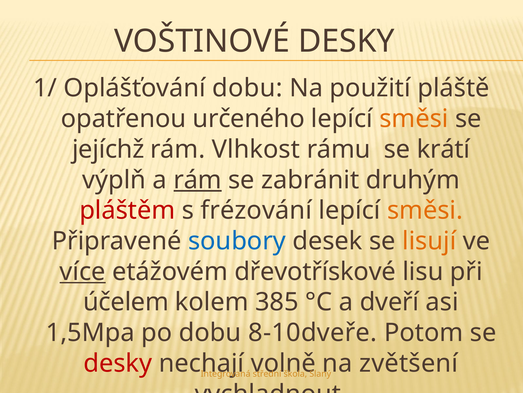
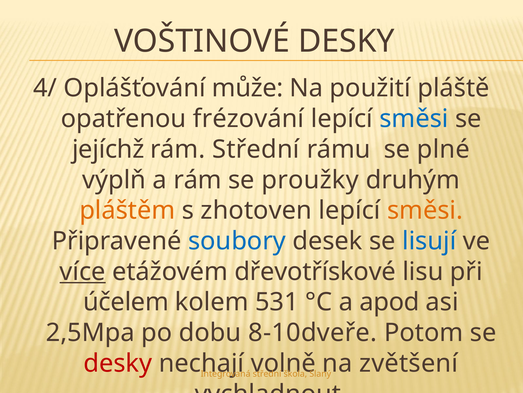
1/: 1/ -> 4/ (45, 88)
Oplášťování dobu: dobu -> může (248, 88)
určeného: určeného -> frézování (249, 119)
směsi colour: orange -> blue (414, 119)
rám Vlhkost: Vlhkost -> Střední (256, 149)
krátí: krátí -> plné (443, 149)
rám underline: present -> none (198, 180)
zabránit: zabránit -> proužky (310, 180)
pláštěm colour: red -> orange (127, 210)
frézování: frézování -> zhotoven (256, 210)
lisují colour: orange -> blue (429, 241)
385: 385 -> 531 (277, 302)
dveří: dveří -> apod (390, 302)
1,5Mpa: 1,5Mpa -> 2,5Mpa (90, 332)
